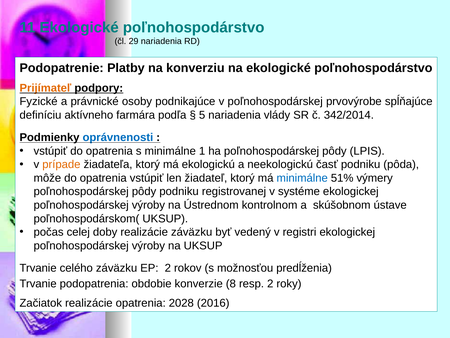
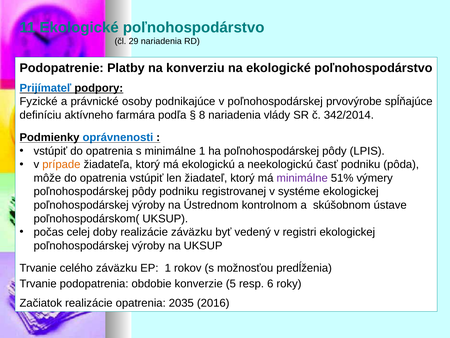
Prijímateľ colour: orange -> blue (45, 88)
5: 5 -> 8 (202, 115)
minimálne colour: blue -> purple (302, 178)
EP 2: 2 -> 1 (168, 268)
8: 8 -> 5 (231, 283)
resp 2: 2 -> 6 (270, 283)
2028: 2028 -> 2035 (181, 303)
